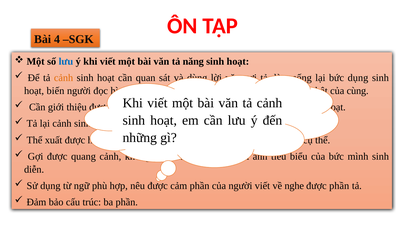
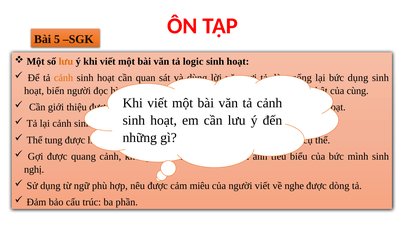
4: 4 -> 5 (57, 39)
lưu colour: blue -> orange (66, 61)
năng: năng -> logic (193, 61)
xuất: xuất -> tung (54, 140)
diễn: diễn -> nghị (34, 169)
cảm phần: phần -> miêu (200, 186)
được phần: phần -> dòng (339, 186)
